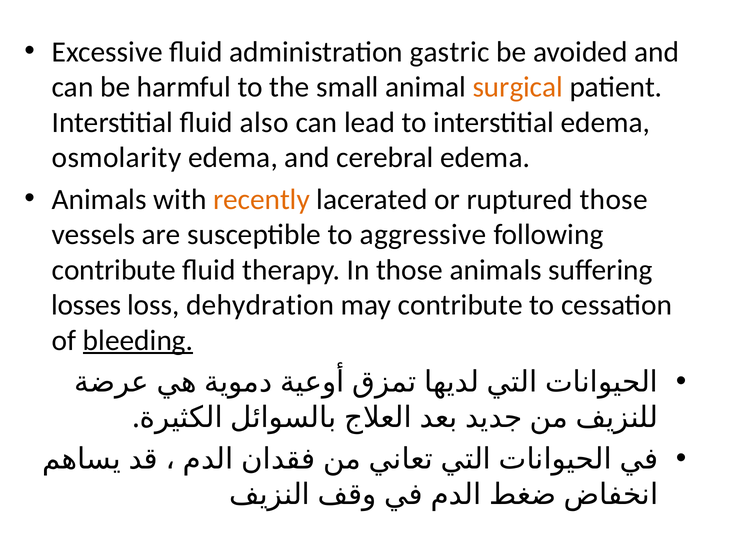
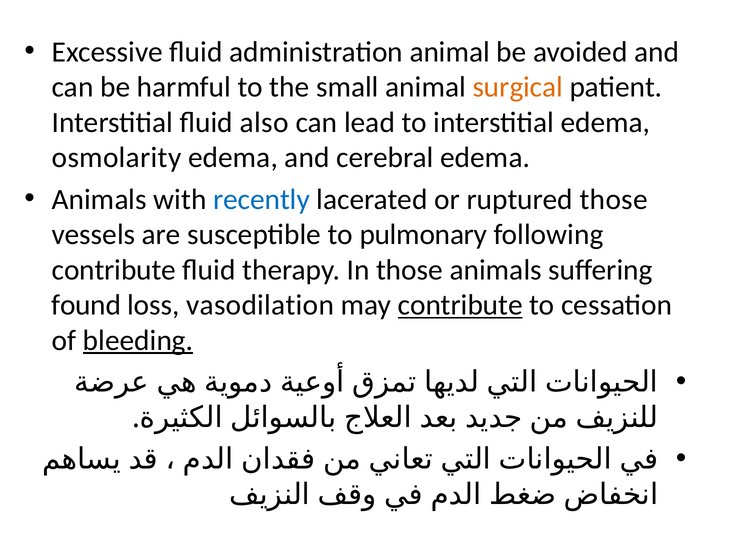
administration gastric: gastric -> animal (450, 52)
recently colour: orange -> blue (262, 200)
aggressive: aggressive -> pulmonary (423, 235)
losses: losses -> found (86, 305)
dehydration: dehydration -> vasodilation (260, 305)
contribute underline: none -> present (460, 305)
